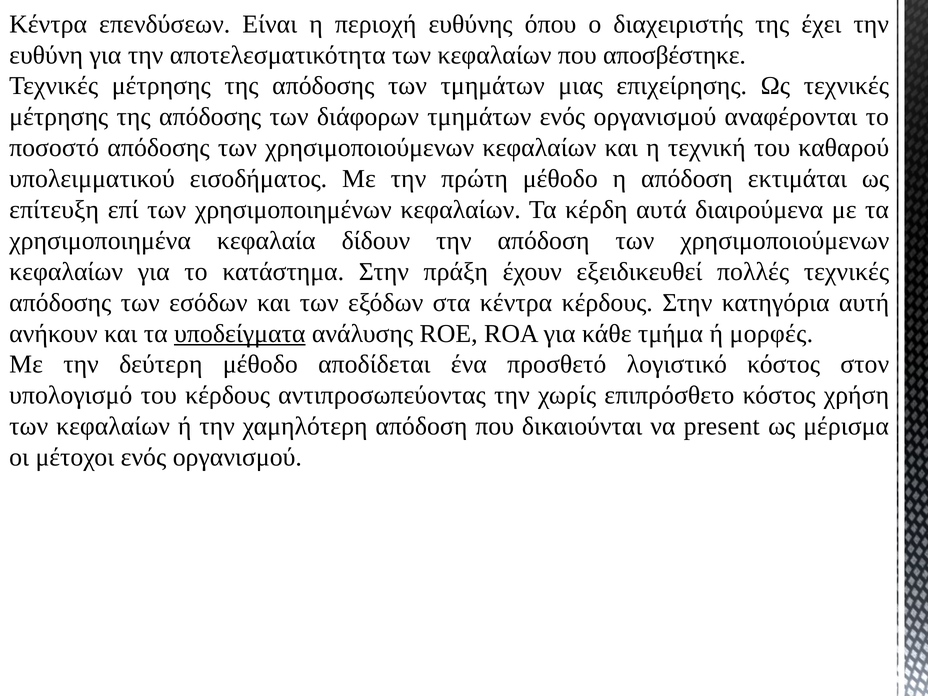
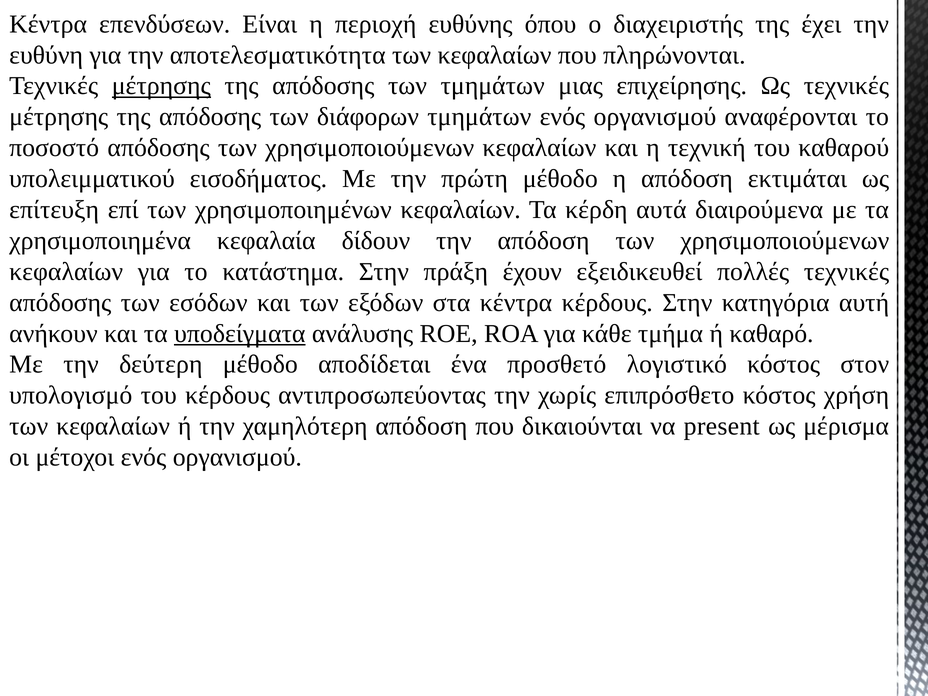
αποσβέστηκε: αποσβέστηκε -> πληρώνονται (674, 55)
μέτρησης underline: none -> present (161, 86)
μορφές: μορφές -> καθαρό (772, 334)
